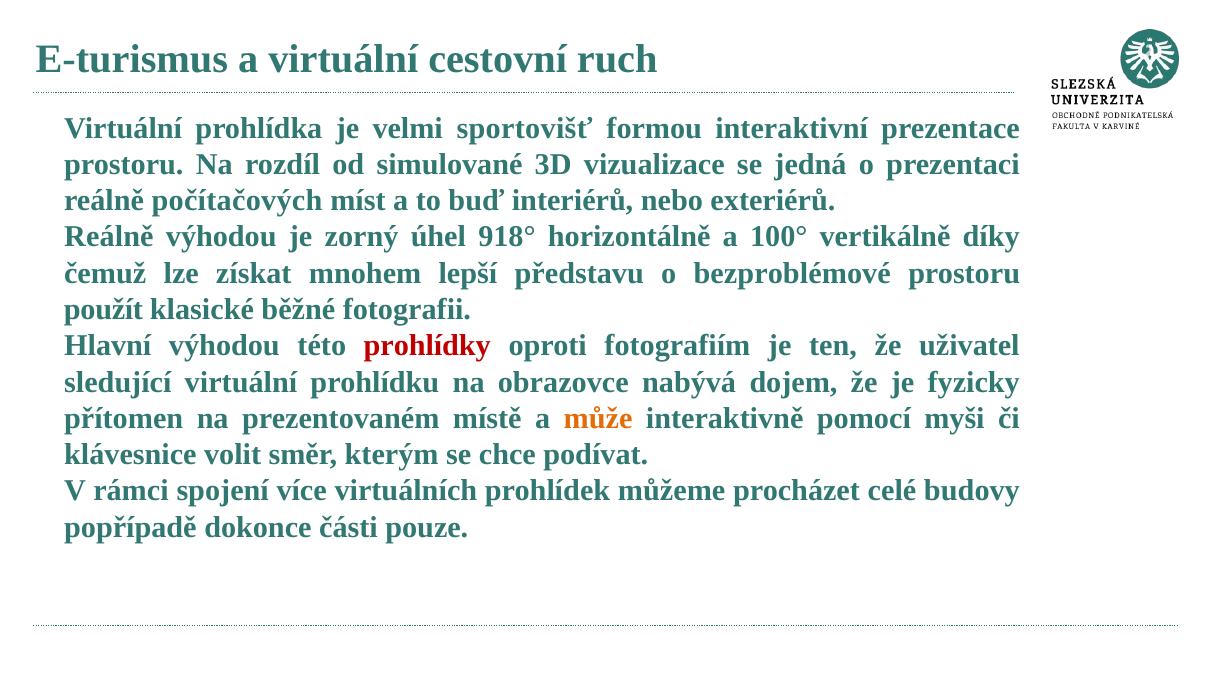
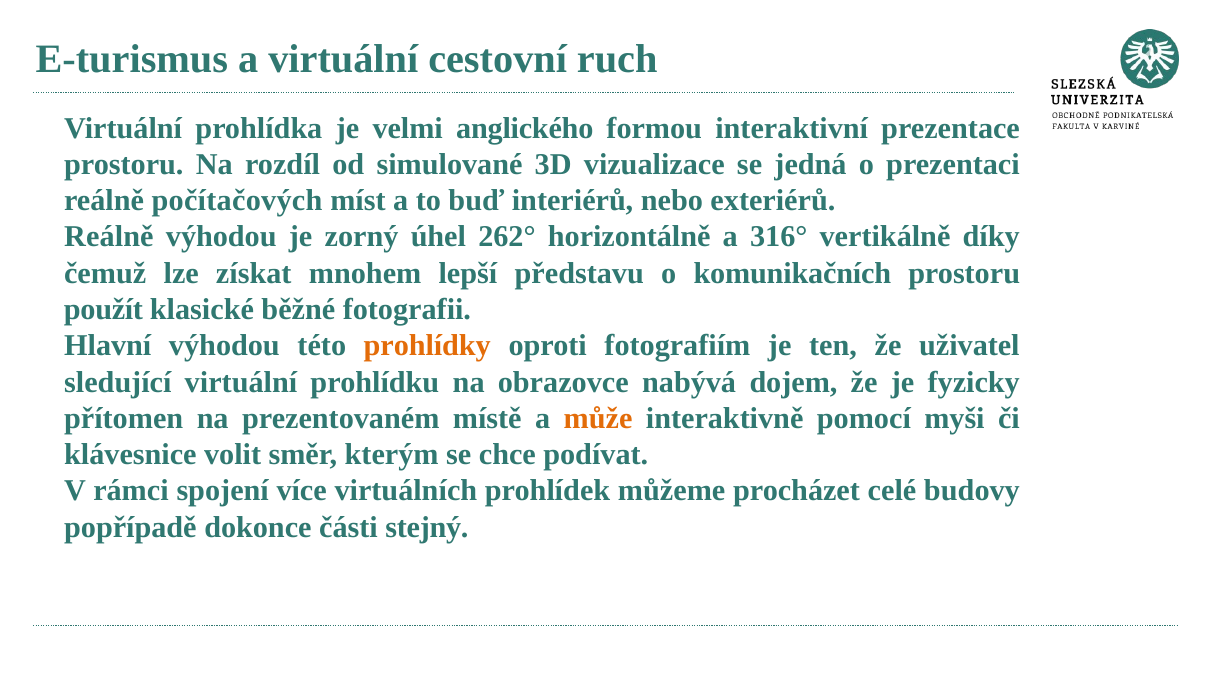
sportovišť: sportovišť -> anglického (525, 128)
918°: 918° -> 262° (507, 237)
100°: 100° -> 316° (779, 237)
bezproblémové: bezproblémové -> komunikačních (792, 273)
prohlídky colour: red -> orange (427, 346)
pouze: pouze -> stejný (427, 527)
